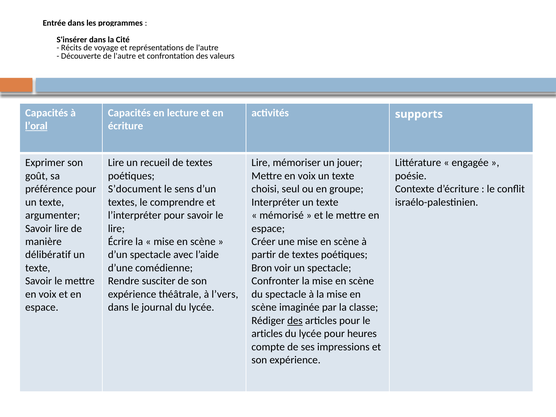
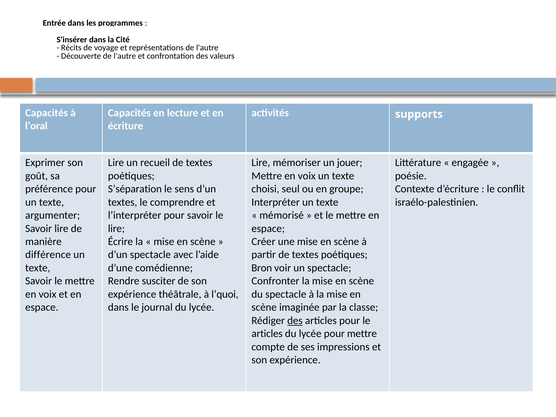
l’oral underline: present -> none (36, 126)
S’document: S’document -> S’séparation (135, 189)
délibératif: délibératif -> différence (48, 255)
l’vers: l’vers -> l’quoi (225, 294)
pour heures: heures -> mettre (362, 334)
